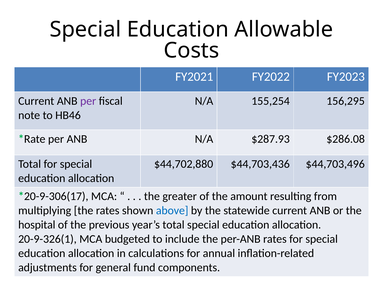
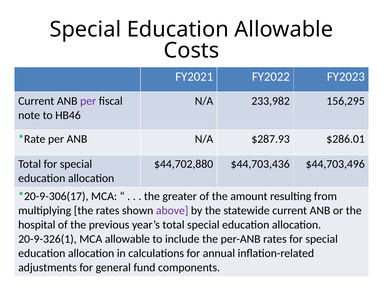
155,254: 155,254 -> 233,982 (271, 101)
$286.08: $286.08 -> $286.01 (346, 139)
above colour: blue -> purple (172, 211)
MCA budgeted: budgeted -> allowable (127, 239)
